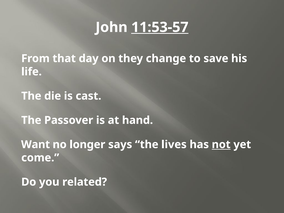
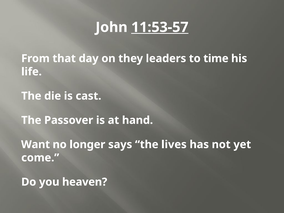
change: change -> leaders (166, 58)
save: save -> time (216, 58)
not underline: present -> none (221, 144)
related: related -> heaven (85, 182)
